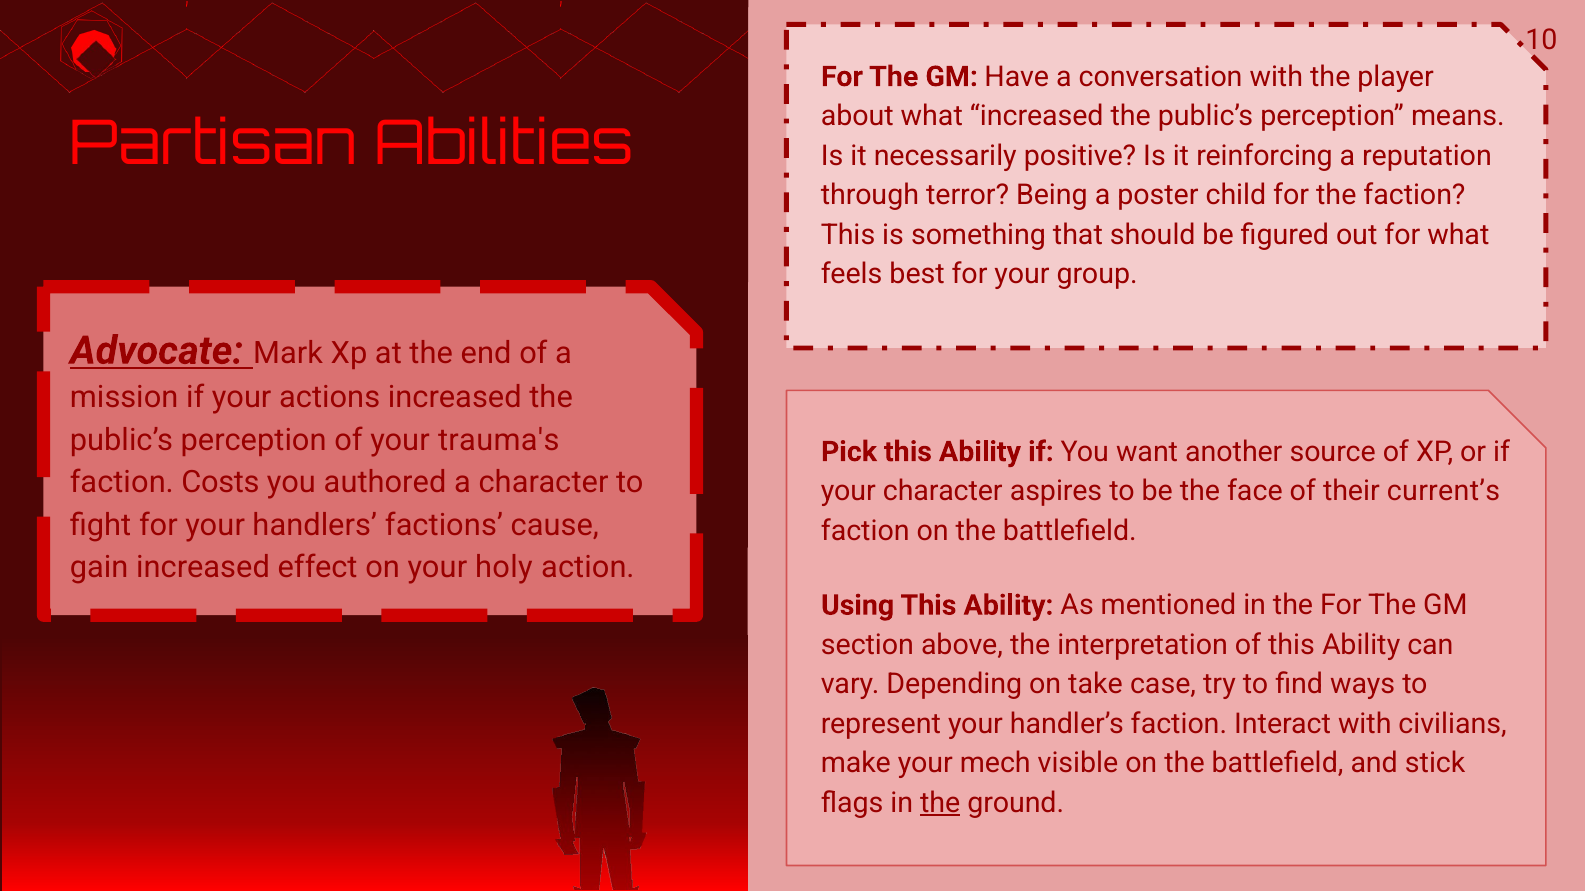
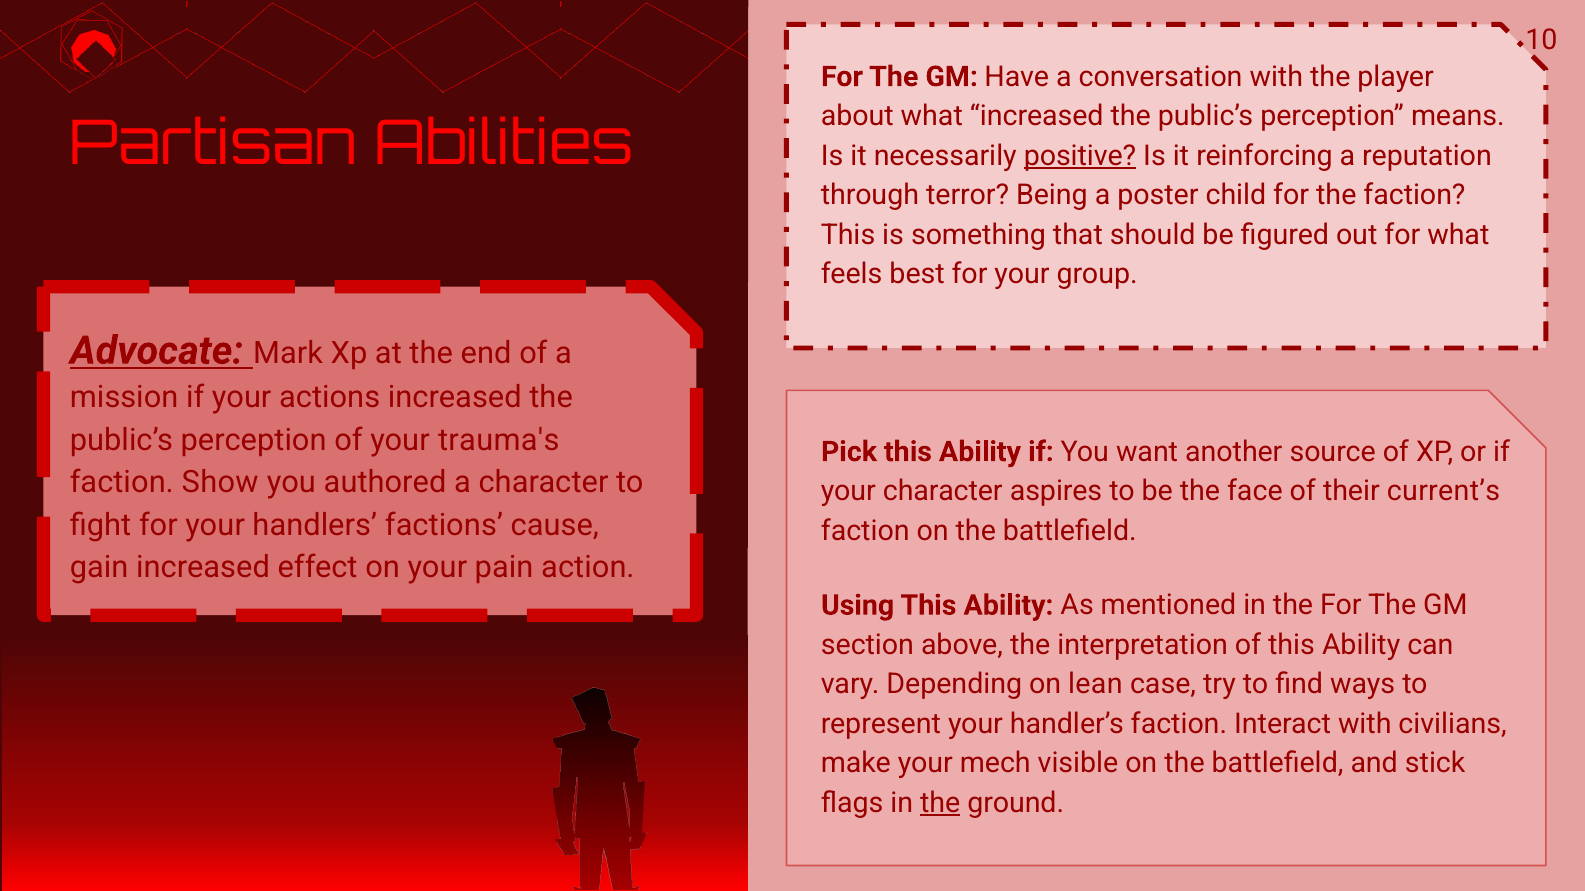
positive underline: none -> present (1080, 156)
Costs: Costs -> Show (220, 483)
holy: holy -> pain (504, 568)
take: take -> lean (1095, 685)
